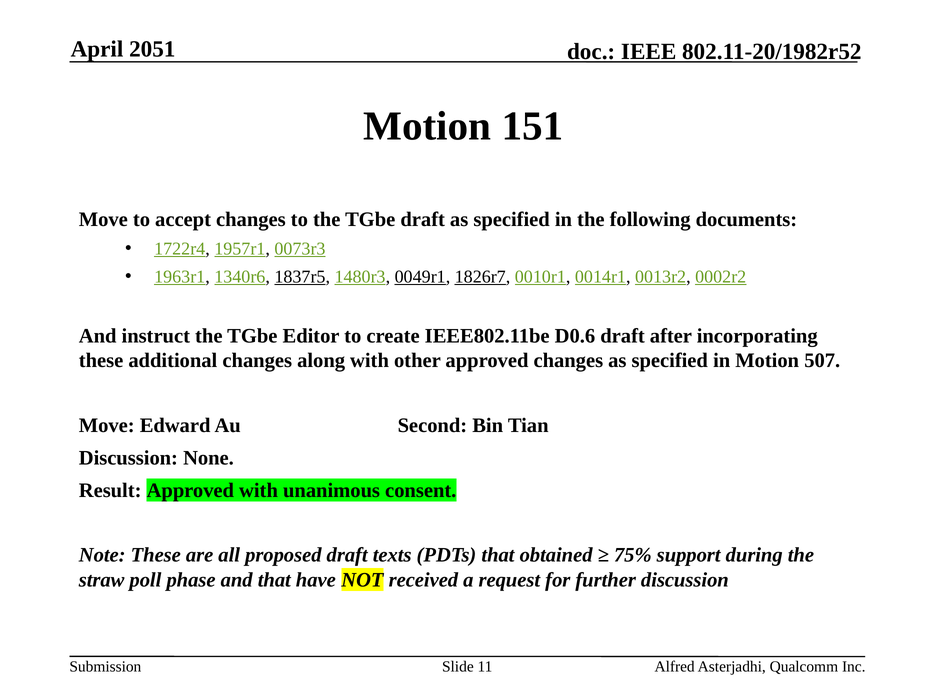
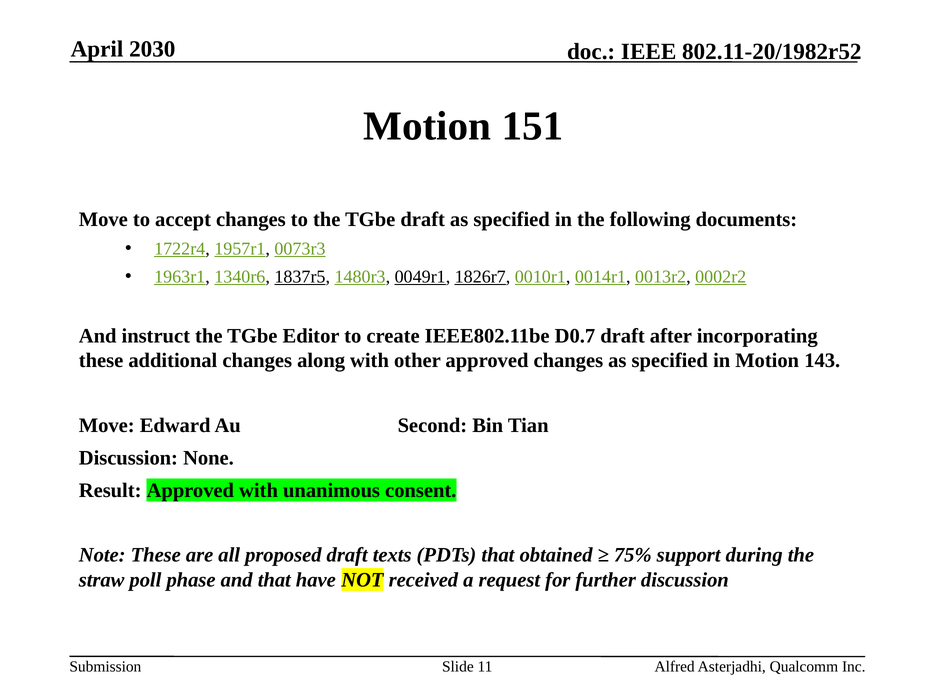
2051: 2051 -> 2030 (152, 49)
D0.6: D0.6 -> D0.7 (575, 336)
507: 507 -> 143 (822, 361)
